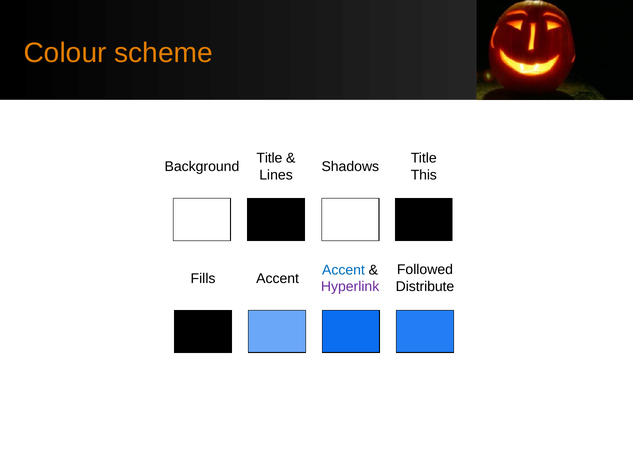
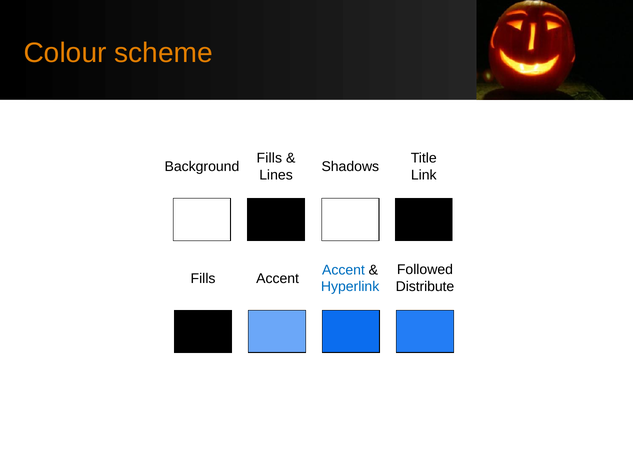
Title: Title -> Fills (269, 158)
This: This -> Link (424, 175)
Hyperlink colour: purple -> blue (350, 287)
